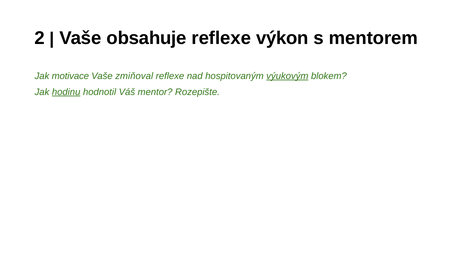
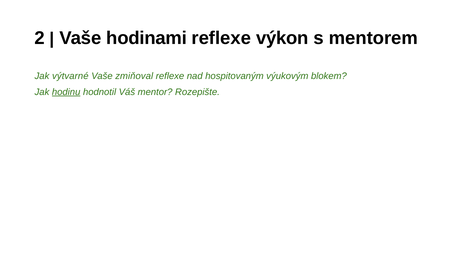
obsahuje: obsahuje -> hodinami (147, 38)
motivace: motivace -> výtvarné (70, 76)
výukovým underline: present -> none (287, 76)
